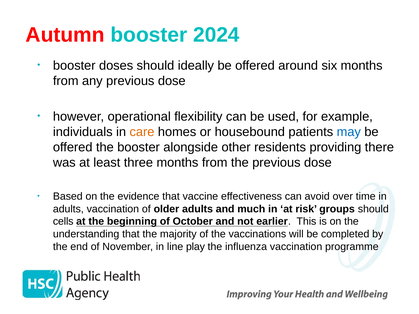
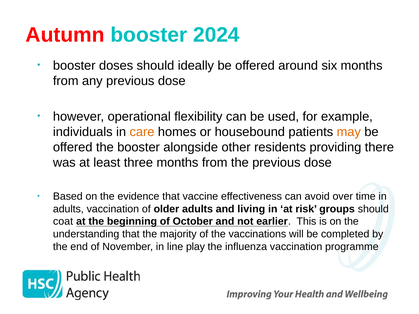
may colour: blue -> orange (349, 132)
much: much -> living (251, 209)
cells: cells -> coat (63, 222)
